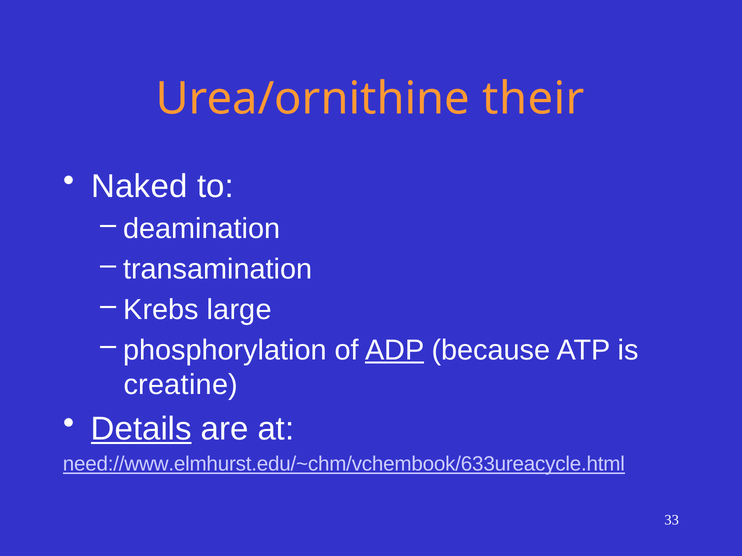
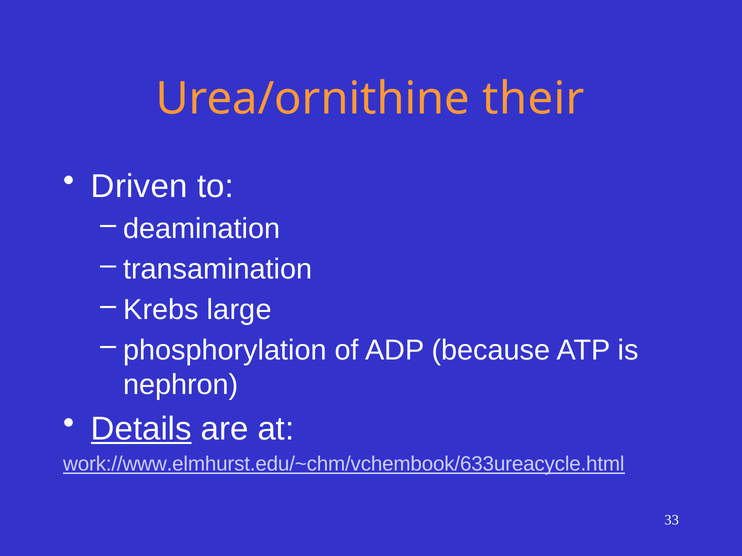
Naked: Naked -> Driven (139, 187)
ADP underline: present -> none (395, 350)
creatine: creatine -> nephron (181, 385)
need://www.elmhurst.edu/~chm/vchembook/633ureacycle.html: need://www.elmhurst.edu/~chm/vchembook/633ureacycle.html -> work://www.elmhurst.edu/~chm/vchembook/633ureacycle.html (344, 465)
